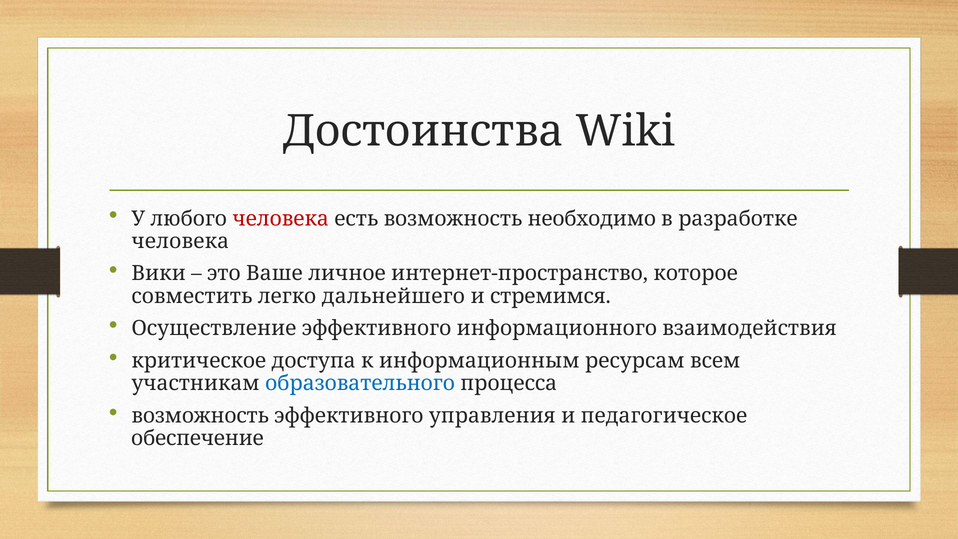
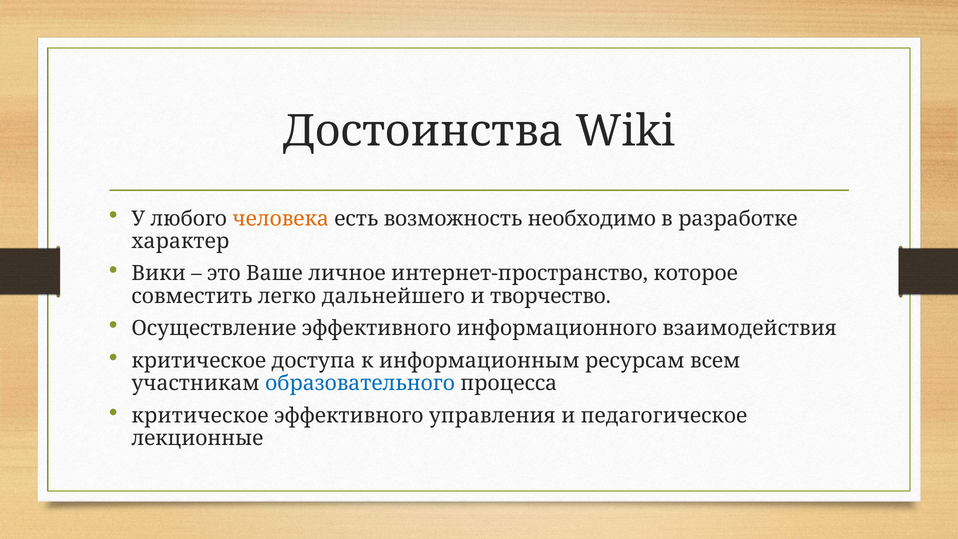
человека colour: red -> orange (281, 219)
человека: человека -> характер (180, 241)
стремимся: стремимся -> творчество (550, 296)
возможность: возможность -> критическое (200, 416)
обеспечение: обеспечение -> лекционные (197, 438)
